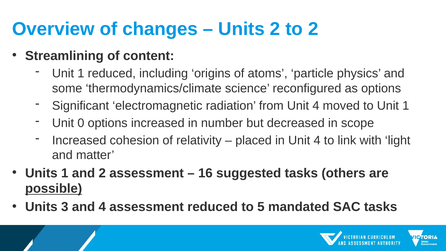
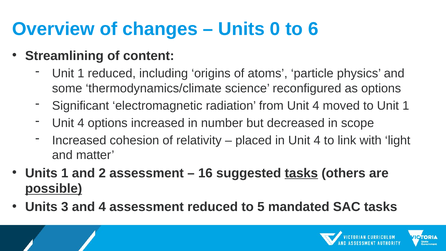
Units 2: 2 -> 0 (275, 29)
to 2: 2 -> 6 (313, 29)
0: 0 -> 4 (81, 123)
tasks underline: none -> present (301, 173)
